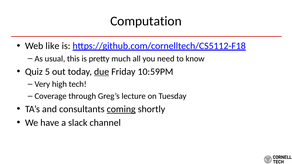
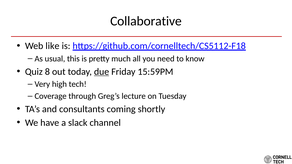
Computation: Computation -> Collaborative (146, 21)
5: 5 -> 8 (47, 72)
10:59PM: 10:59PM -> 15:59PM (155, 72)
coming underline: present -> none (121, 109)
